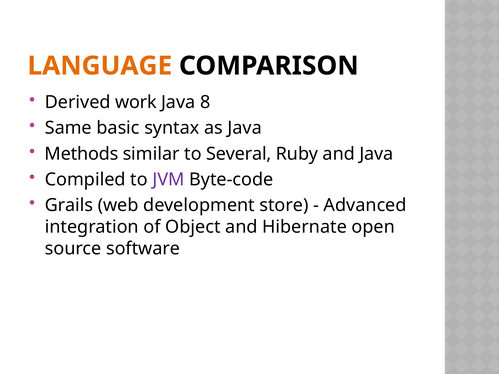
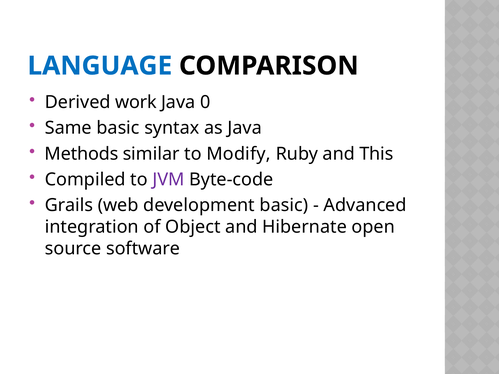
LANGUAGE colour: orange -> blue (100, 66)
8: 8 -> 0 (205, 102)
Several: Several -> Modify (239, 154)
and Java: Java -> This (376, 154)
development store: store -> basic (284, 205)
